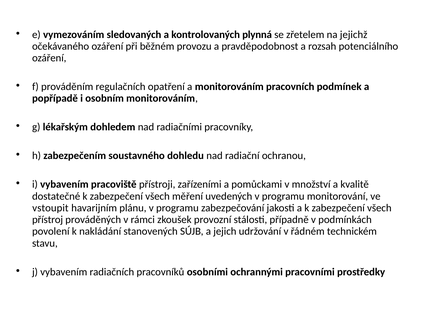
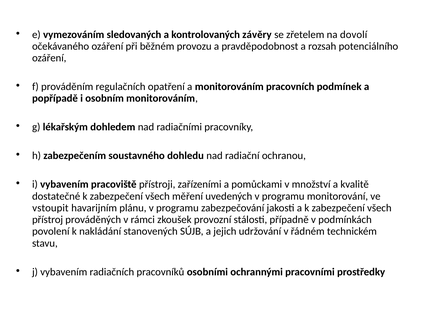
plynná: plynná -> závěry (257, 34)
jejichž: jejichž -> dovolí (354, 34)
